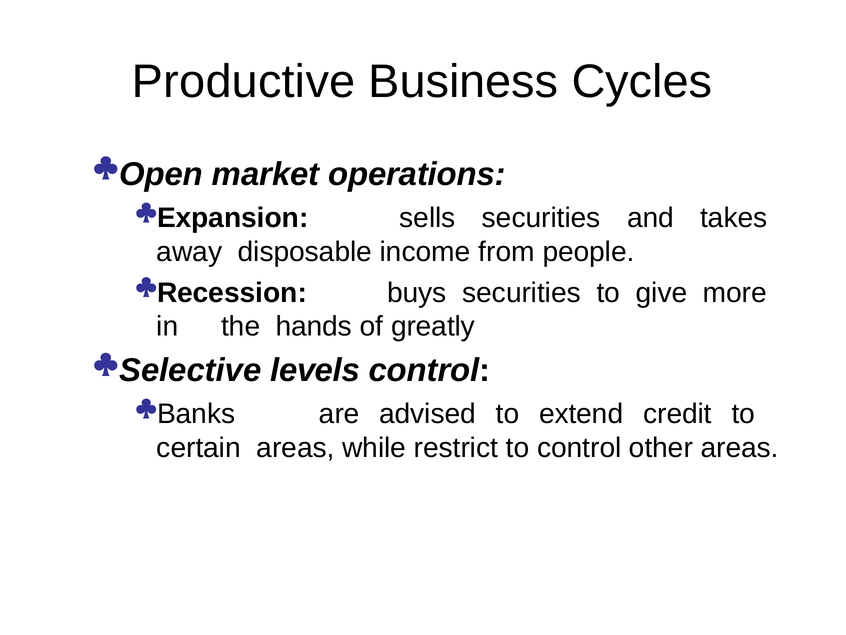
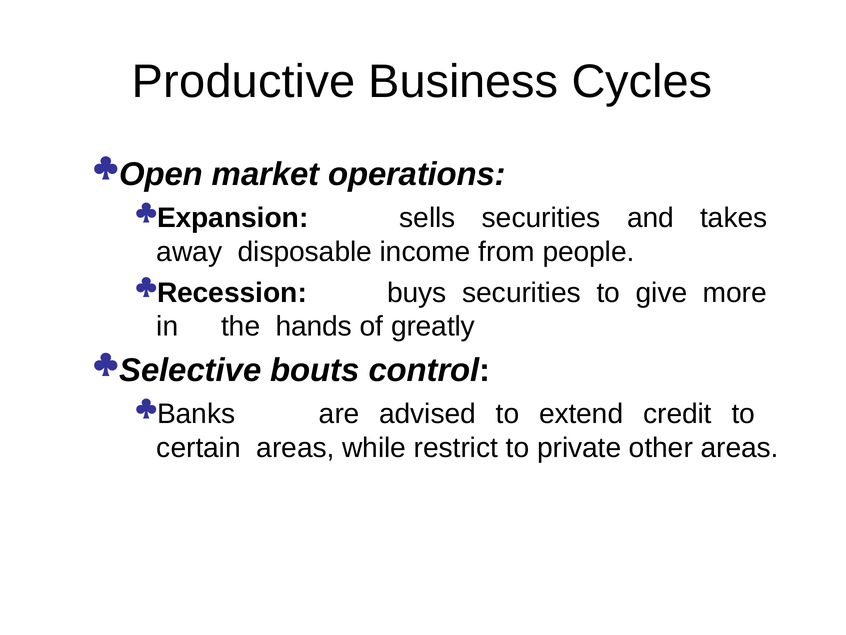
levels: levels -> bouts (315, 370)
to control: control -> private (579, 447)
